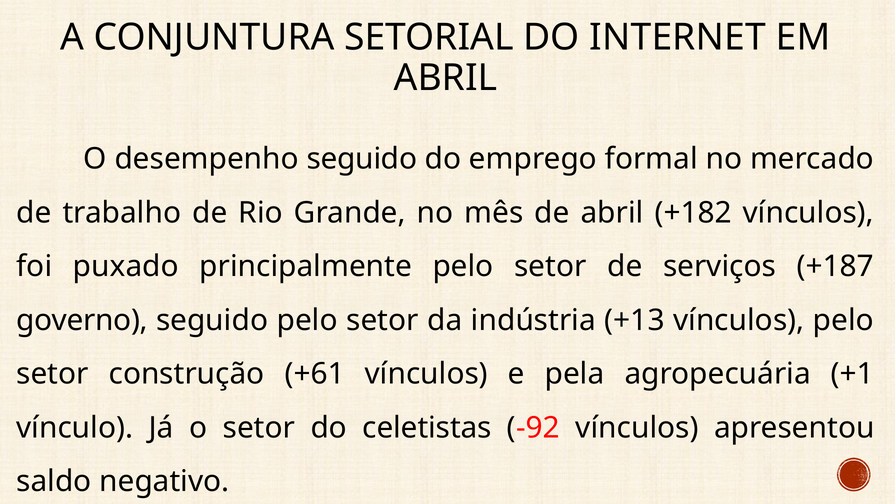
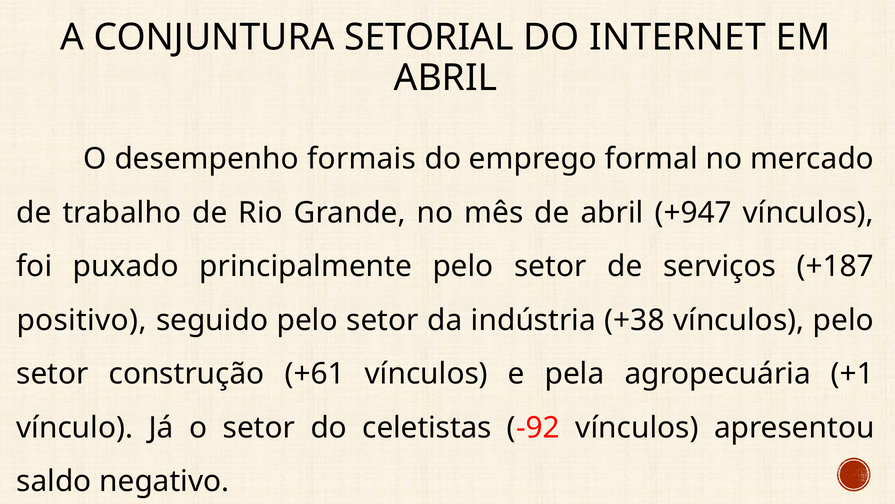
desempenho seguido: seguido -> formais (362, 159)
+182: +182 -> +947 (693, 213)
governo: governo -> positivo (82, 320)
+13: +13 -> +38 (635, 320)
